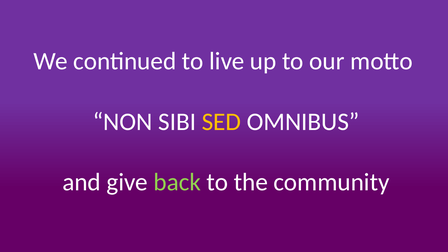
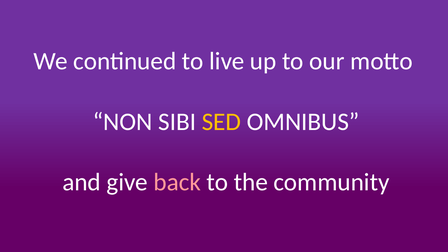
back colour: light green -> pink (177, 182)
